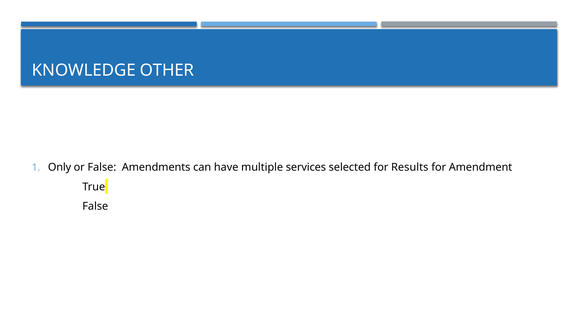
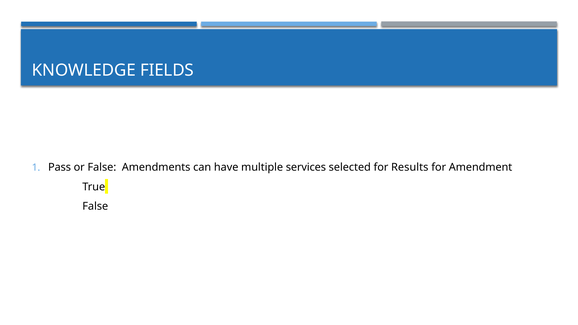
OTHER: OTHER -> FIELDS (167, 70)
Only: Only -> Pass (60, 167)
